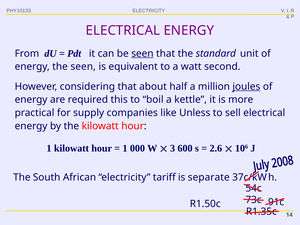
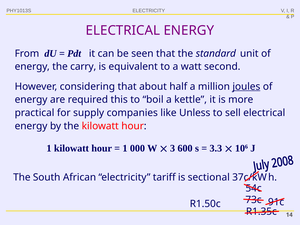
seen underline: present -> none (142, 53)
the seen: seen -> carry (83, 67)
2.6: 2.6 -> 3.3 (216, 148)
separate: separate -> sectional (209, 177)
